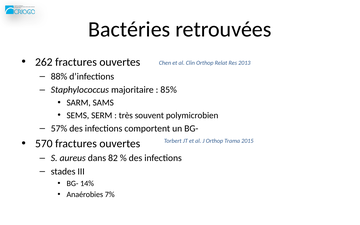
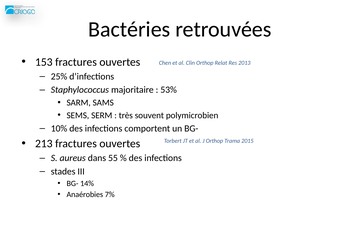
262: 262 -> 153 (44, 62)
88%: 88% -> 25% (59, 76)
85%: 85% -> 53% (169, 90)
57%: 57% -> 10% (59, 128)
570: 570 -> 213 (44, 144)
82: 82 -> 55 (113, 158)
